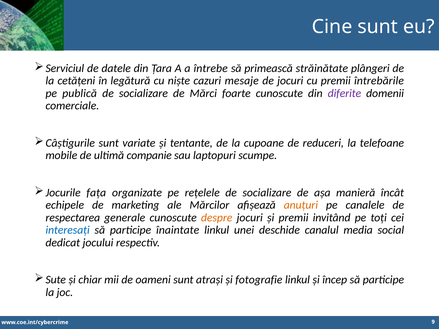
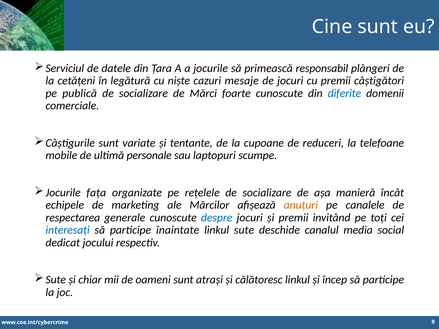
întrebe: întrebe -> jocurile (211, 68)
străinătate: străinătate -> responsabil (322, 68)
întrebările: întrebările -> câștigători (379, 81)
diferite colour: purple -> blue (344, 93)
companie: companie -> personale (149, 156)
despre colour: orange -> blue (217, 218)
unei: unei -> sute (244, 230)
fotografie: fotografie -> călătoresc (259, 280)
